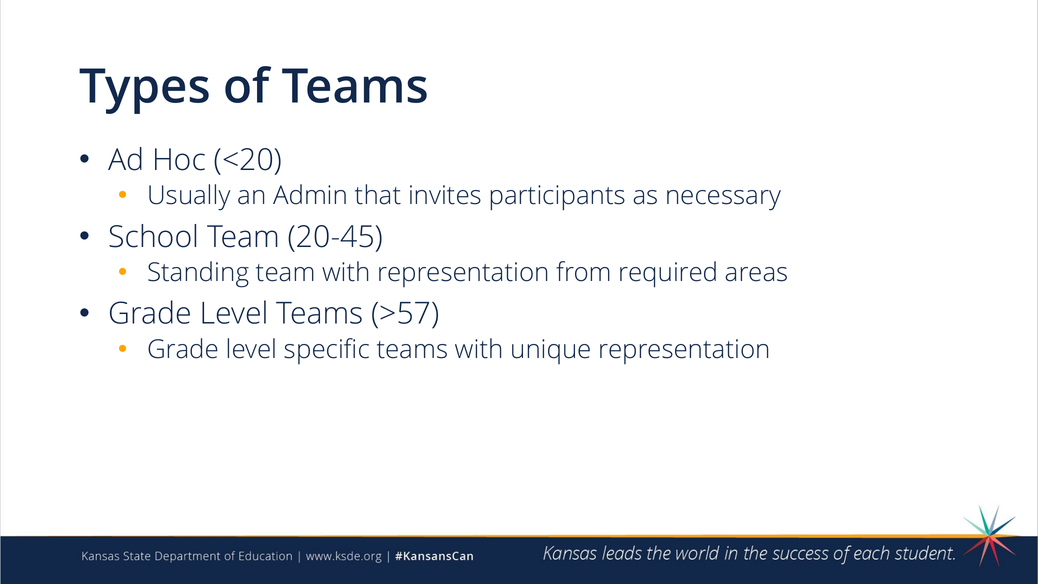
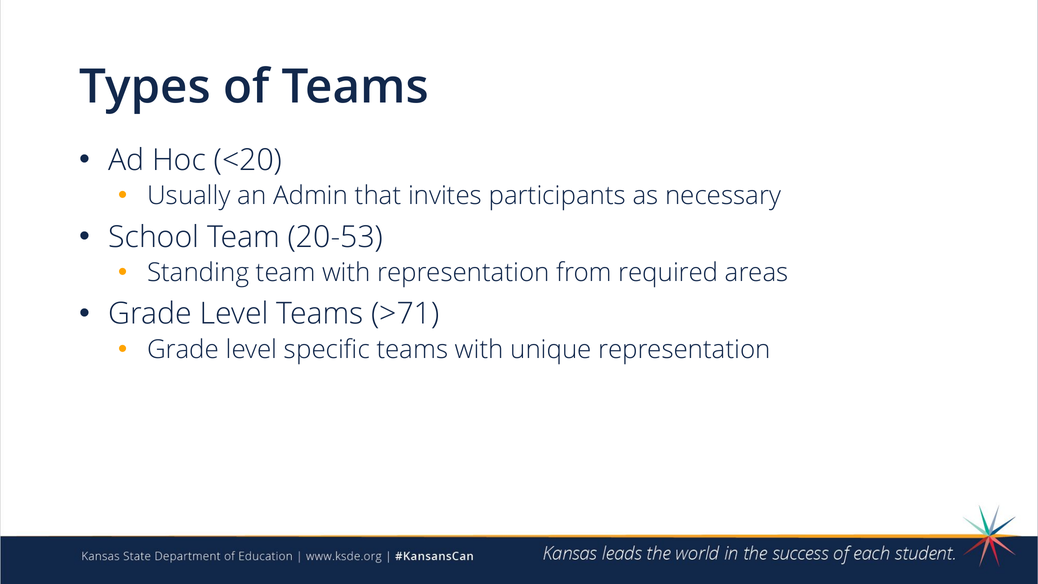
20-45: 20-45 -> 20-53 (335, 237)
>57: >57 -> >71 (405, 314)
